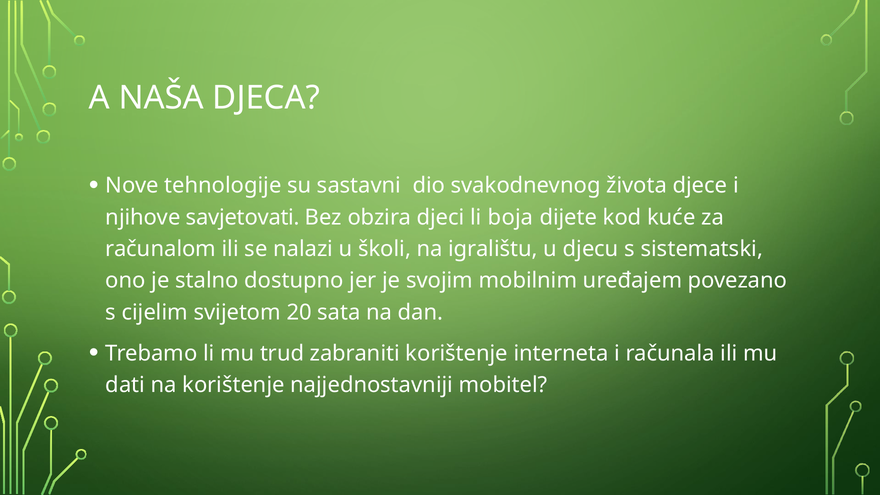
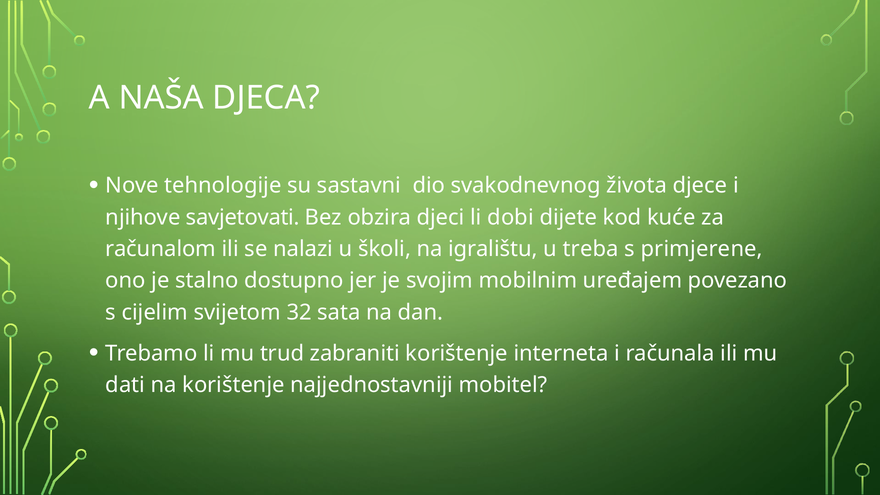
boja: boja -> dobi (511, 217)
djecu: djecu -> treba (591, 249)
sistematski: sistematski -> primjerene (702, 249)
20: 20 -> 32 (299, 312)
